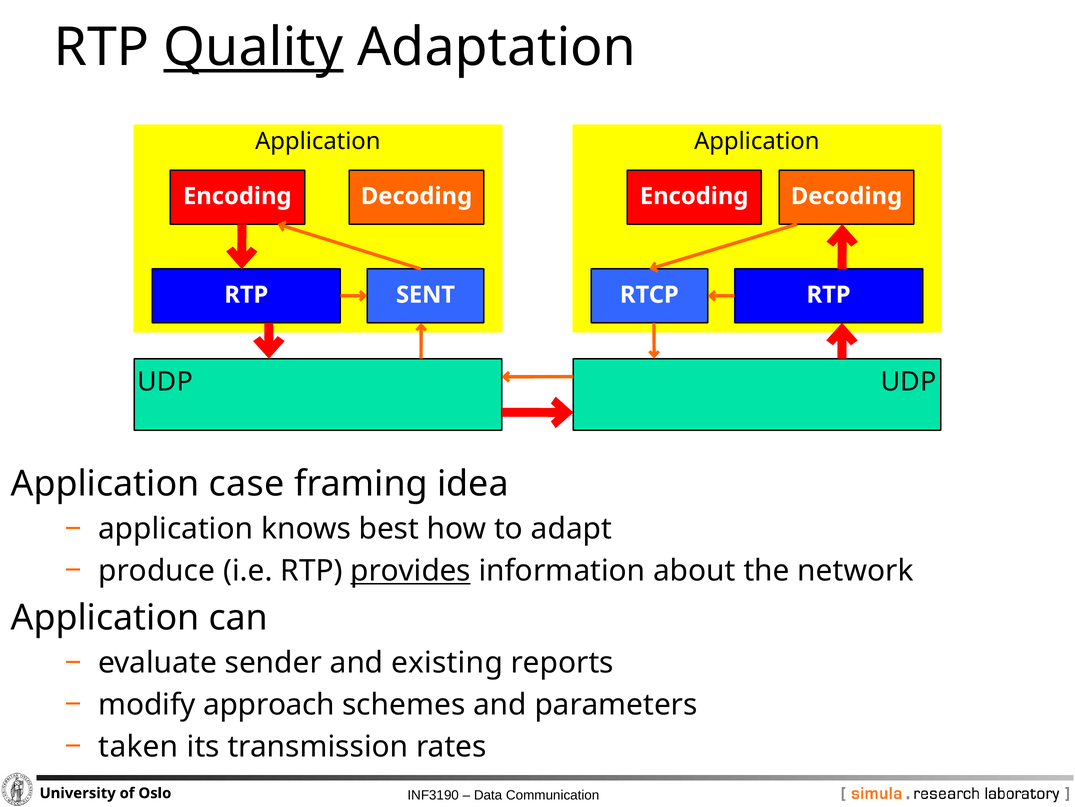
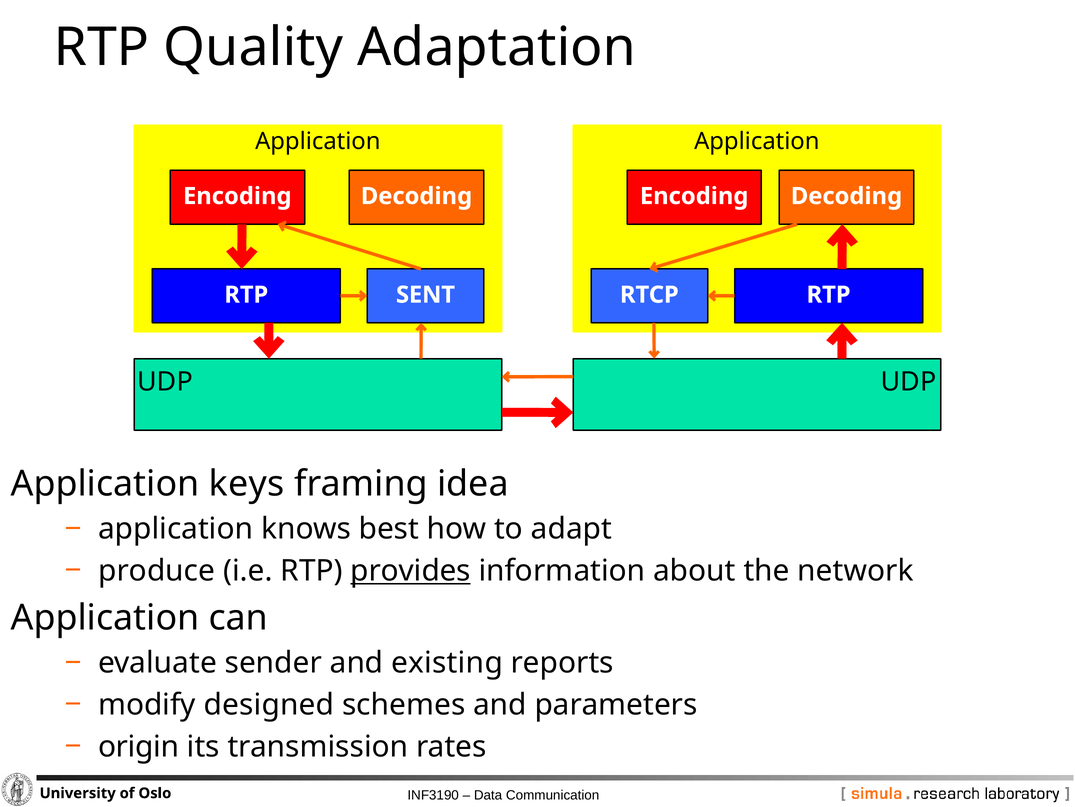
Quality underline: present -> none (253, 48)
case: case -> keys (247, 484)
approach: approach -> designed (269, 704)
taken: taken -> origin (139, 746)
